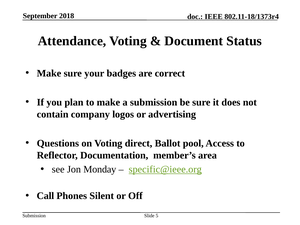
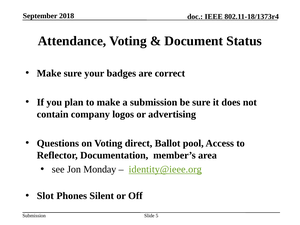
specific@ieee.org: specific@ieee.org -> identity@ieee.org (165, 169)
Call: Call -> Slot (45, 196)
